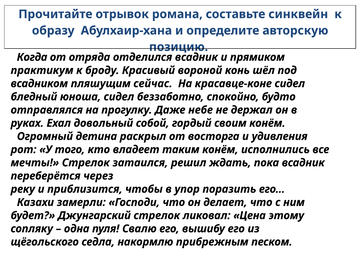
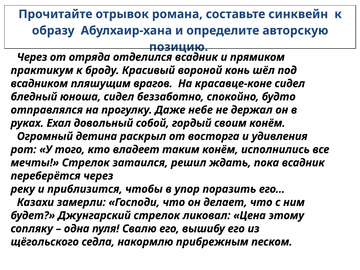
Когда: Когда -> Через (32, 57)
сейчас: сейчас -> врагов (153, 84)
